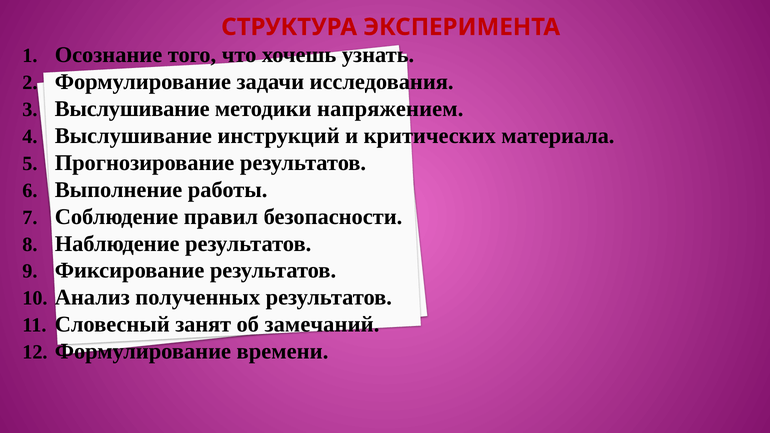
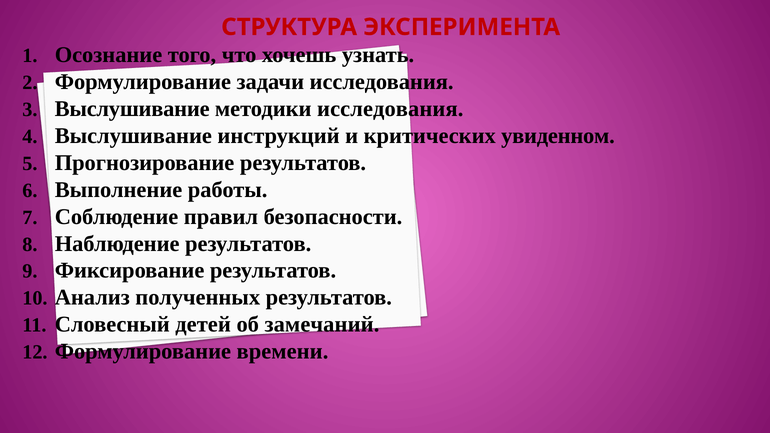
методики напряжением: напряжением -> исследования (390, 109)
материала: материала -> увиденном (558, 136)
занят: занят -> детей (203, 325)
